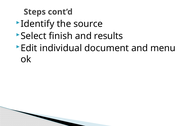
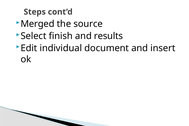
Identify: Identify -> Merged (38, 24)
menu: menu -> insert (163, 48)
